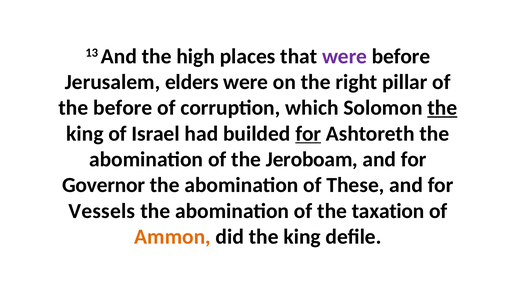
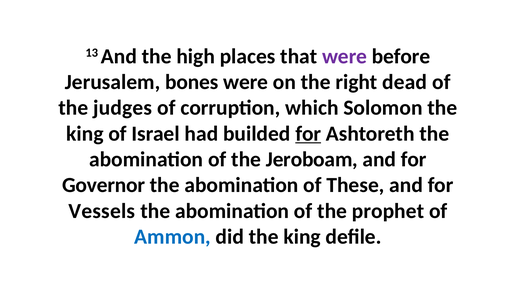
elders: elders -> bones (192, 82)
pillar: pillar -> dead (405, 82)
the before: before -> judges (123, 108)
the underline: present -> none (442, 108)
taxation: taxation -> prophet (388, 211)
Ammon colour: orange -> blue (172, 237)
